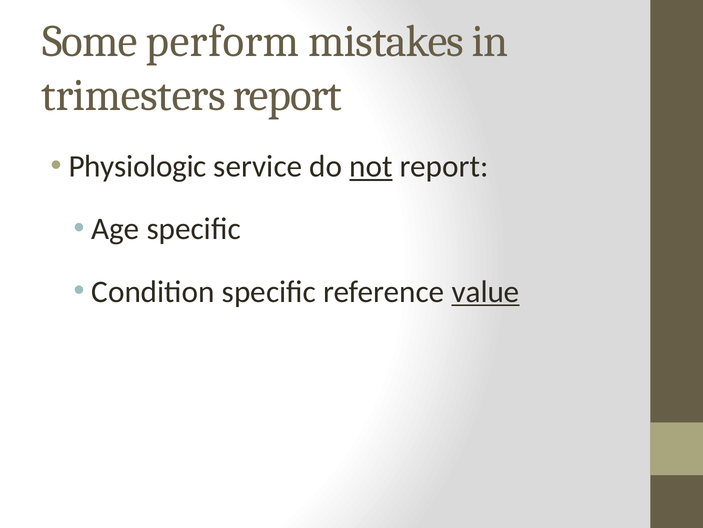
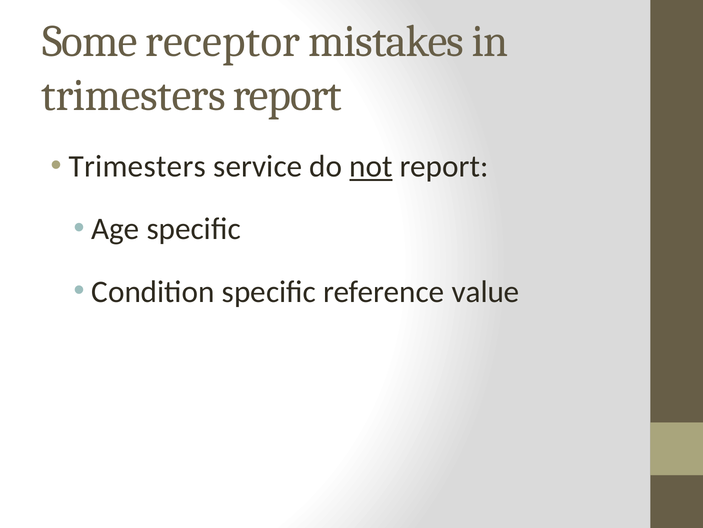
perform: perform -> receptor (223, 41)
Physiologic: Physiologic -> Trimesters (137, 166)
value underline: present -> none (486, 291)
